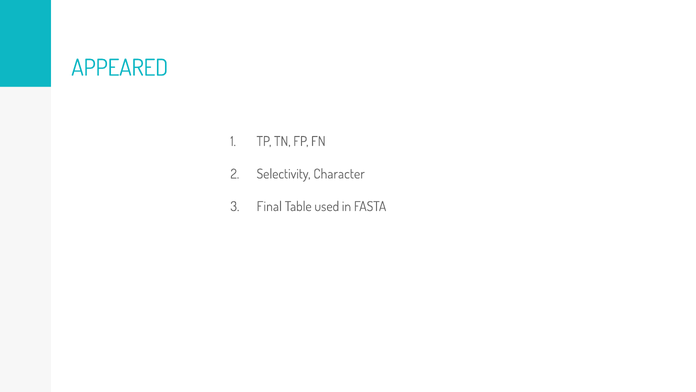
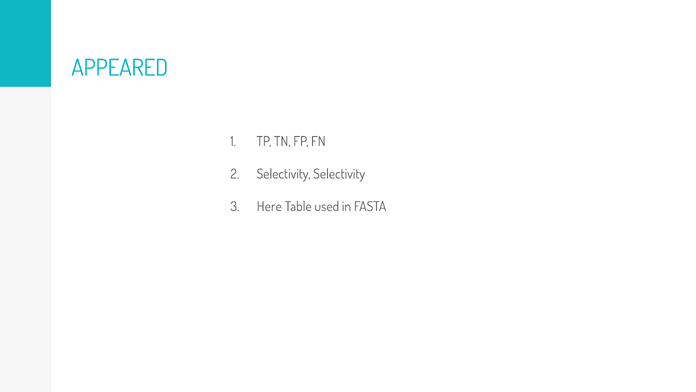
Selectivity Character: Character -> Selectivity (339, 174)
Final: Final -> Here (269, 206)
